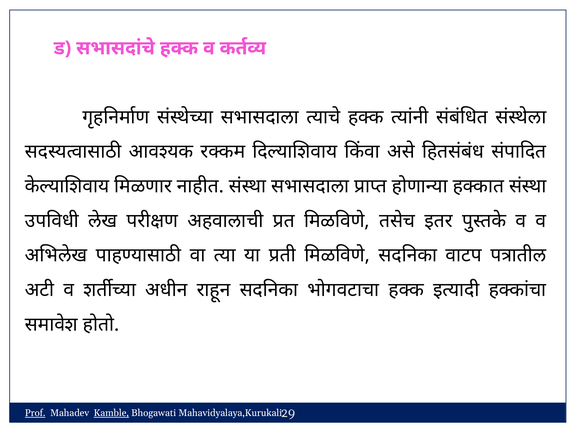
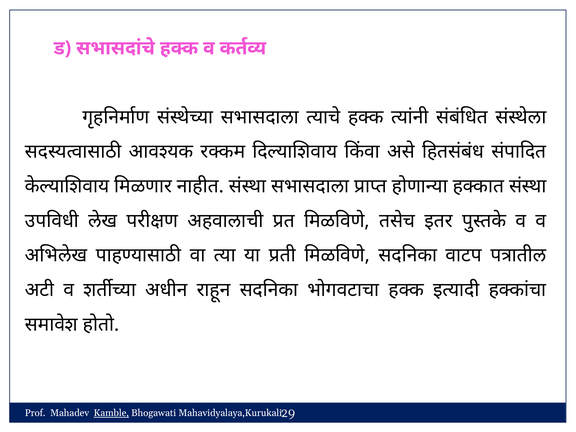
Prof underline: present -> none (35, 413)
